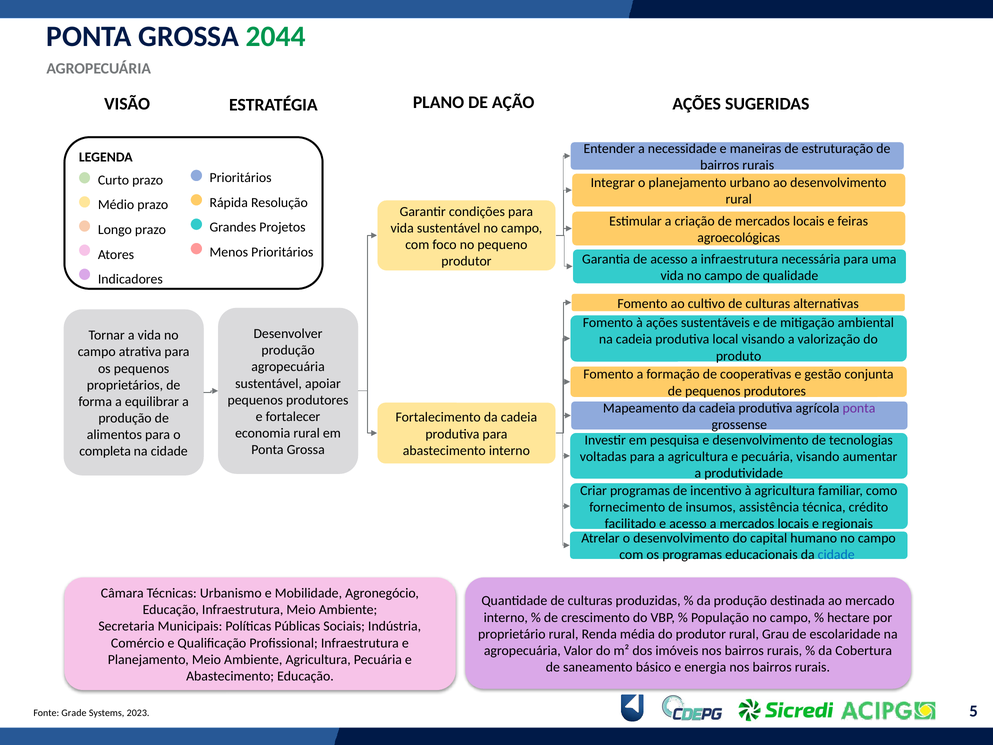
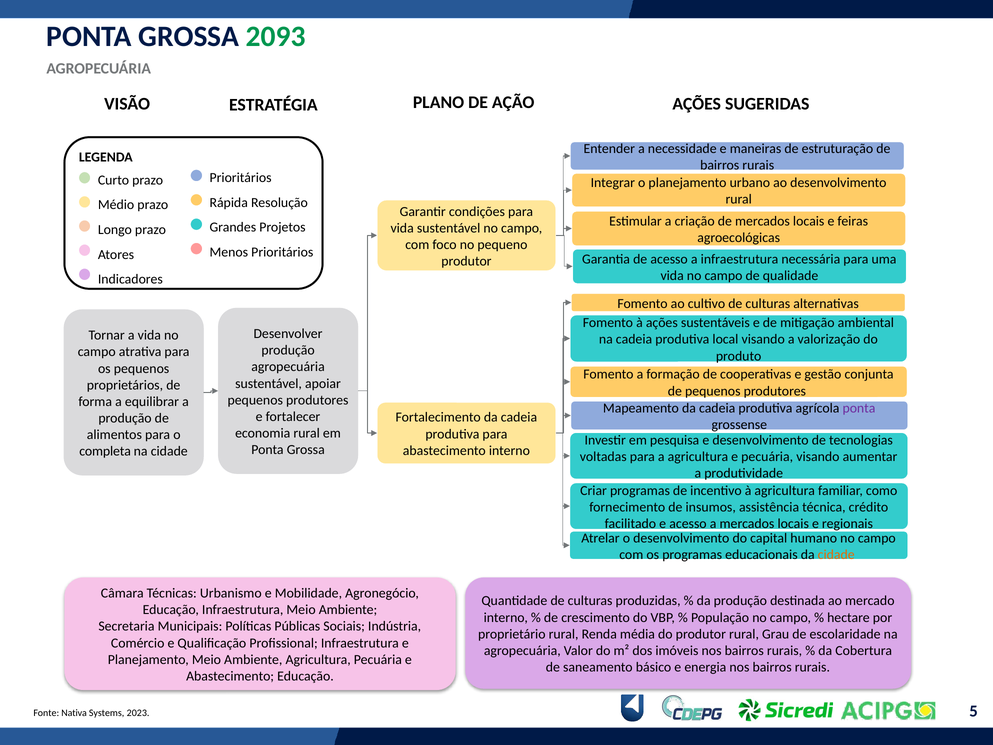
2044: 2044 -> 2093 (276, 36)
cidade colour: blue -> orange (836, 554)
Grade: Grade -> Nativa (74, 713)
